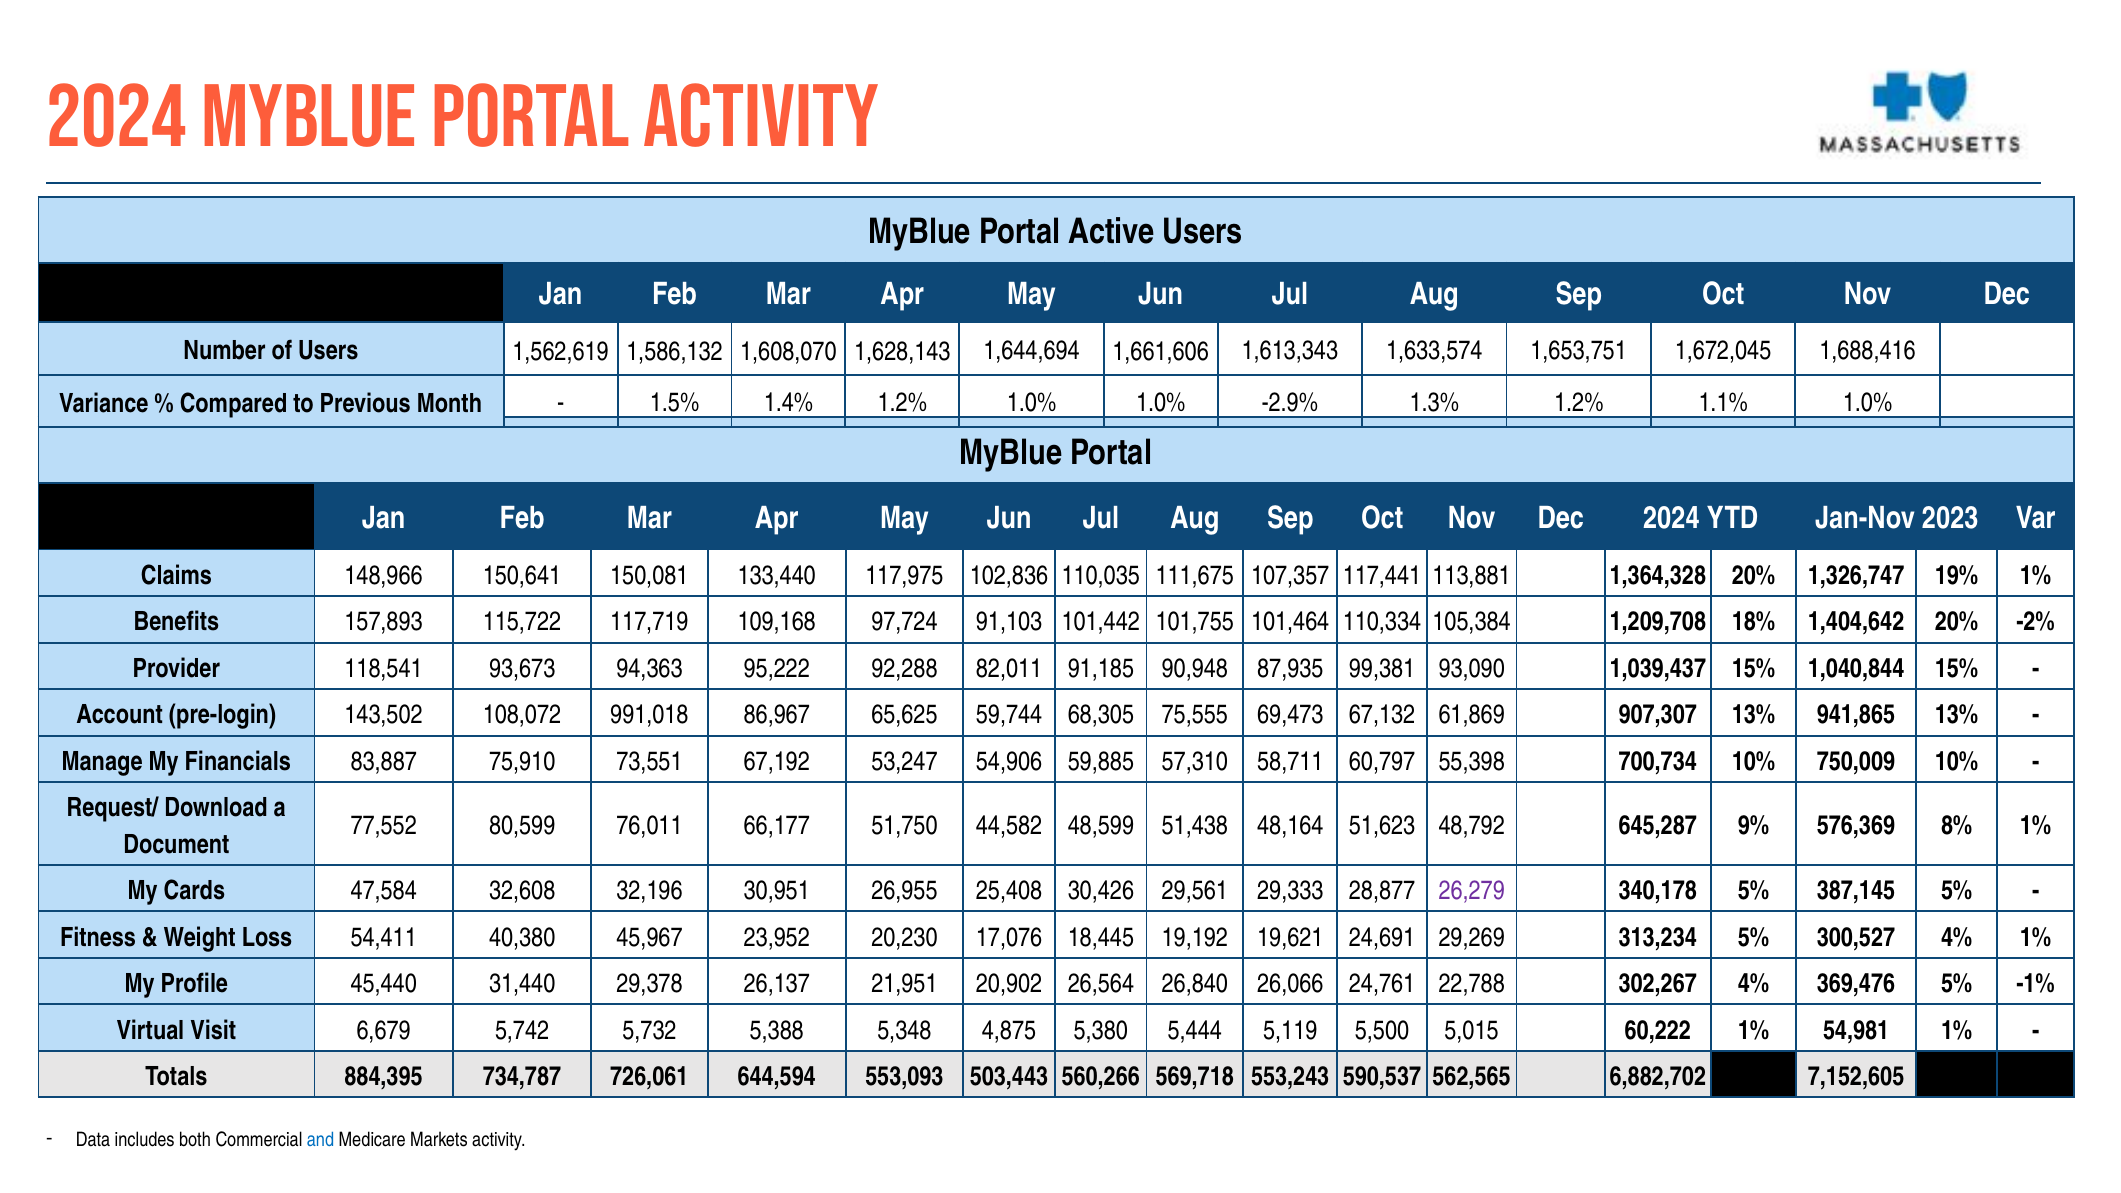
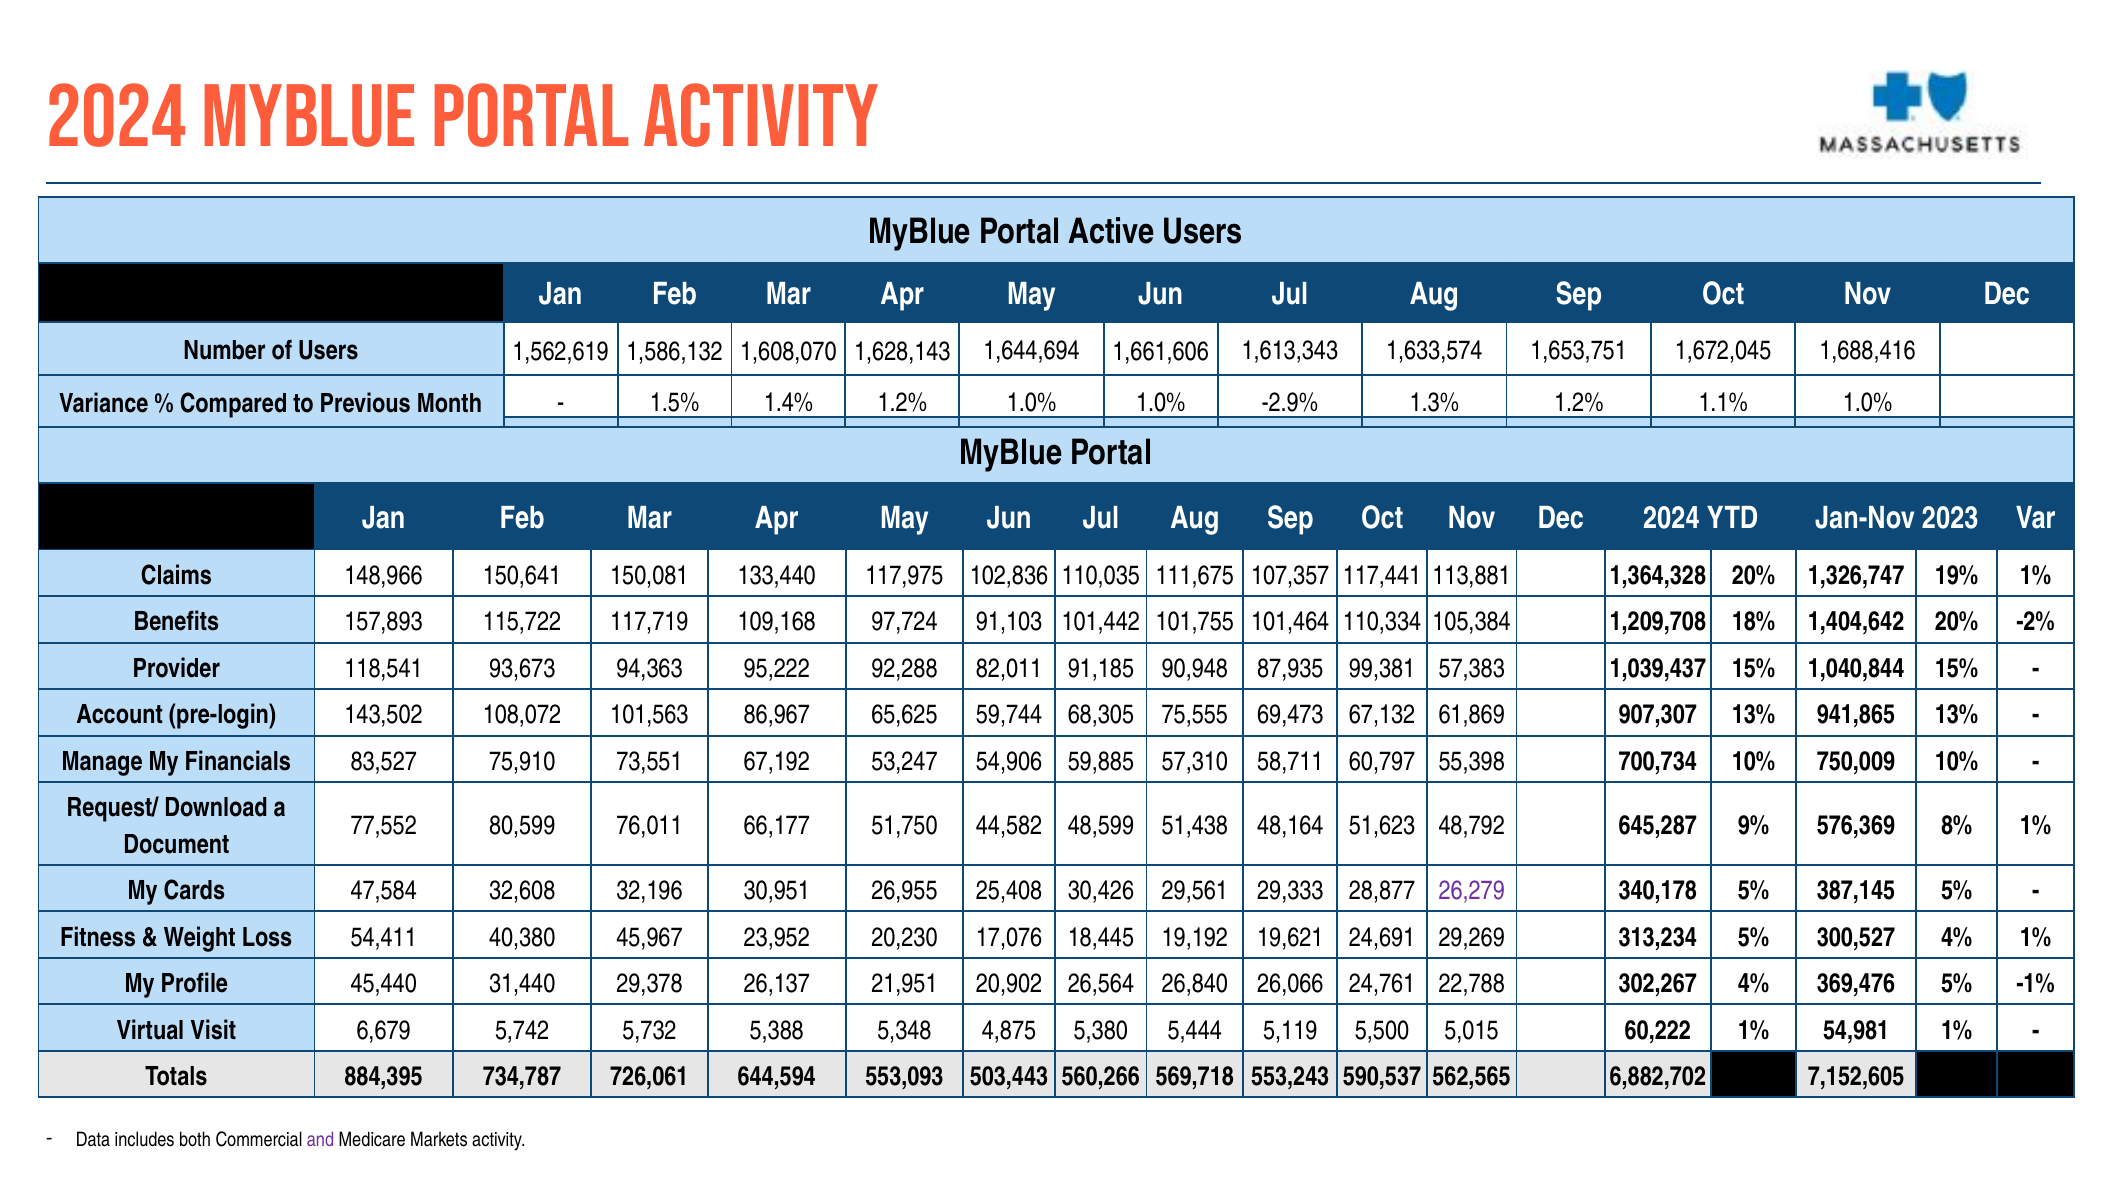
93,090: 93,090 -> 57,383 (1472, 669)
991,018: 991,018 -> 101,563 (649, 715)
83,887: 83,887 -> 83,527 (384, 762)
and colour: blue -> purple (321, 1140)
